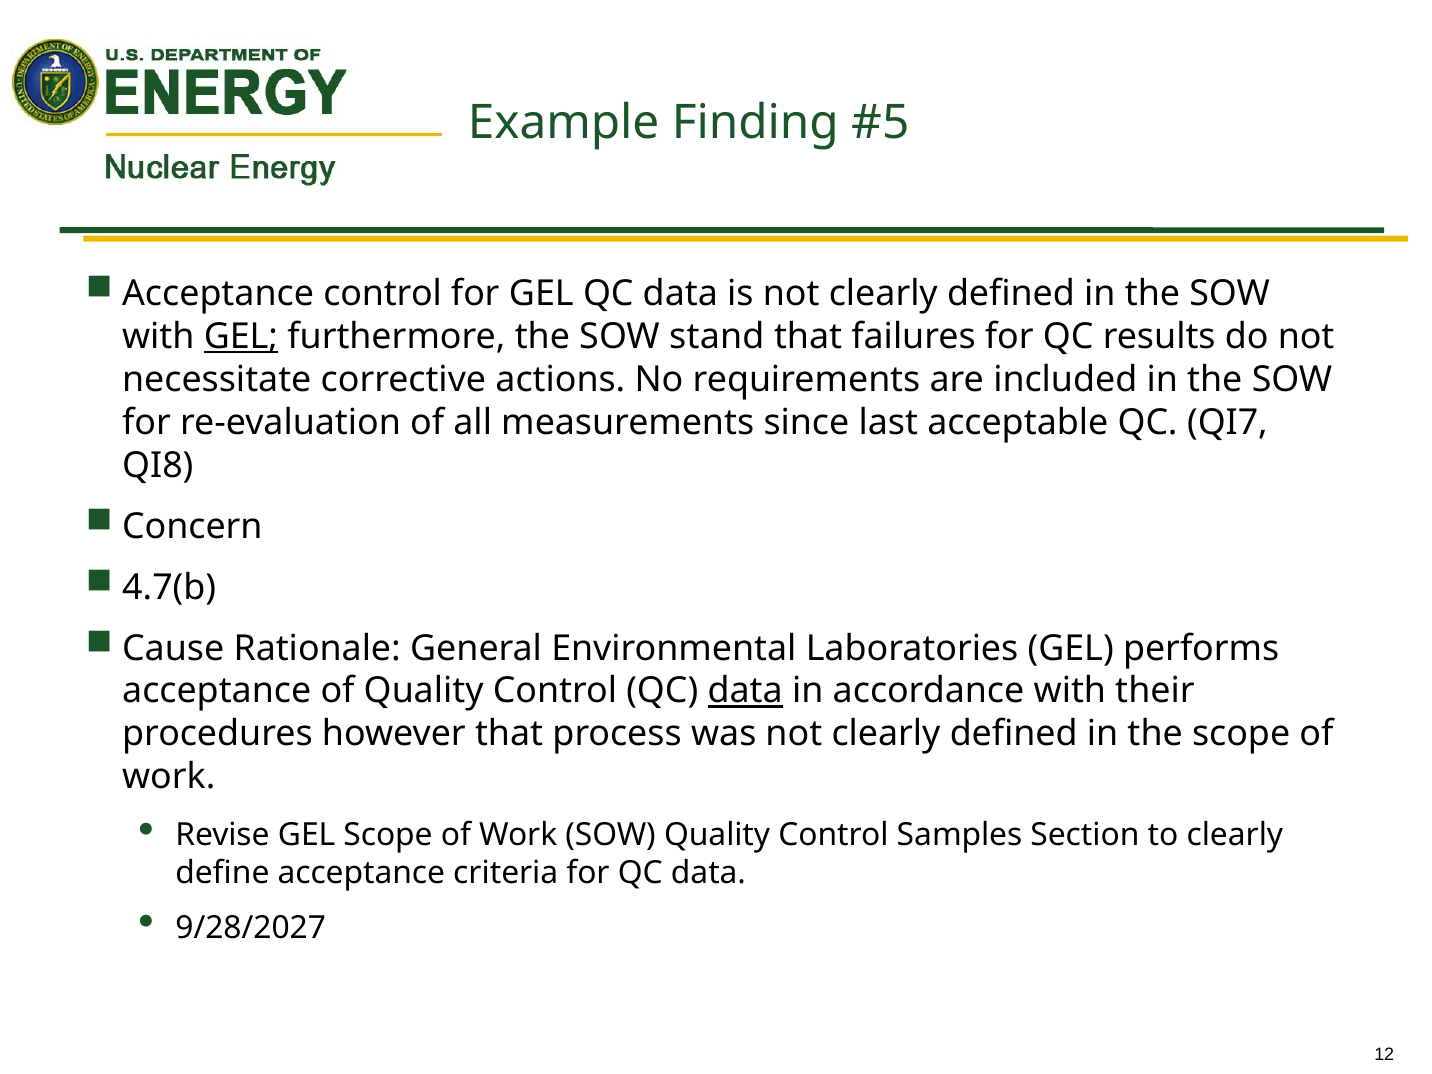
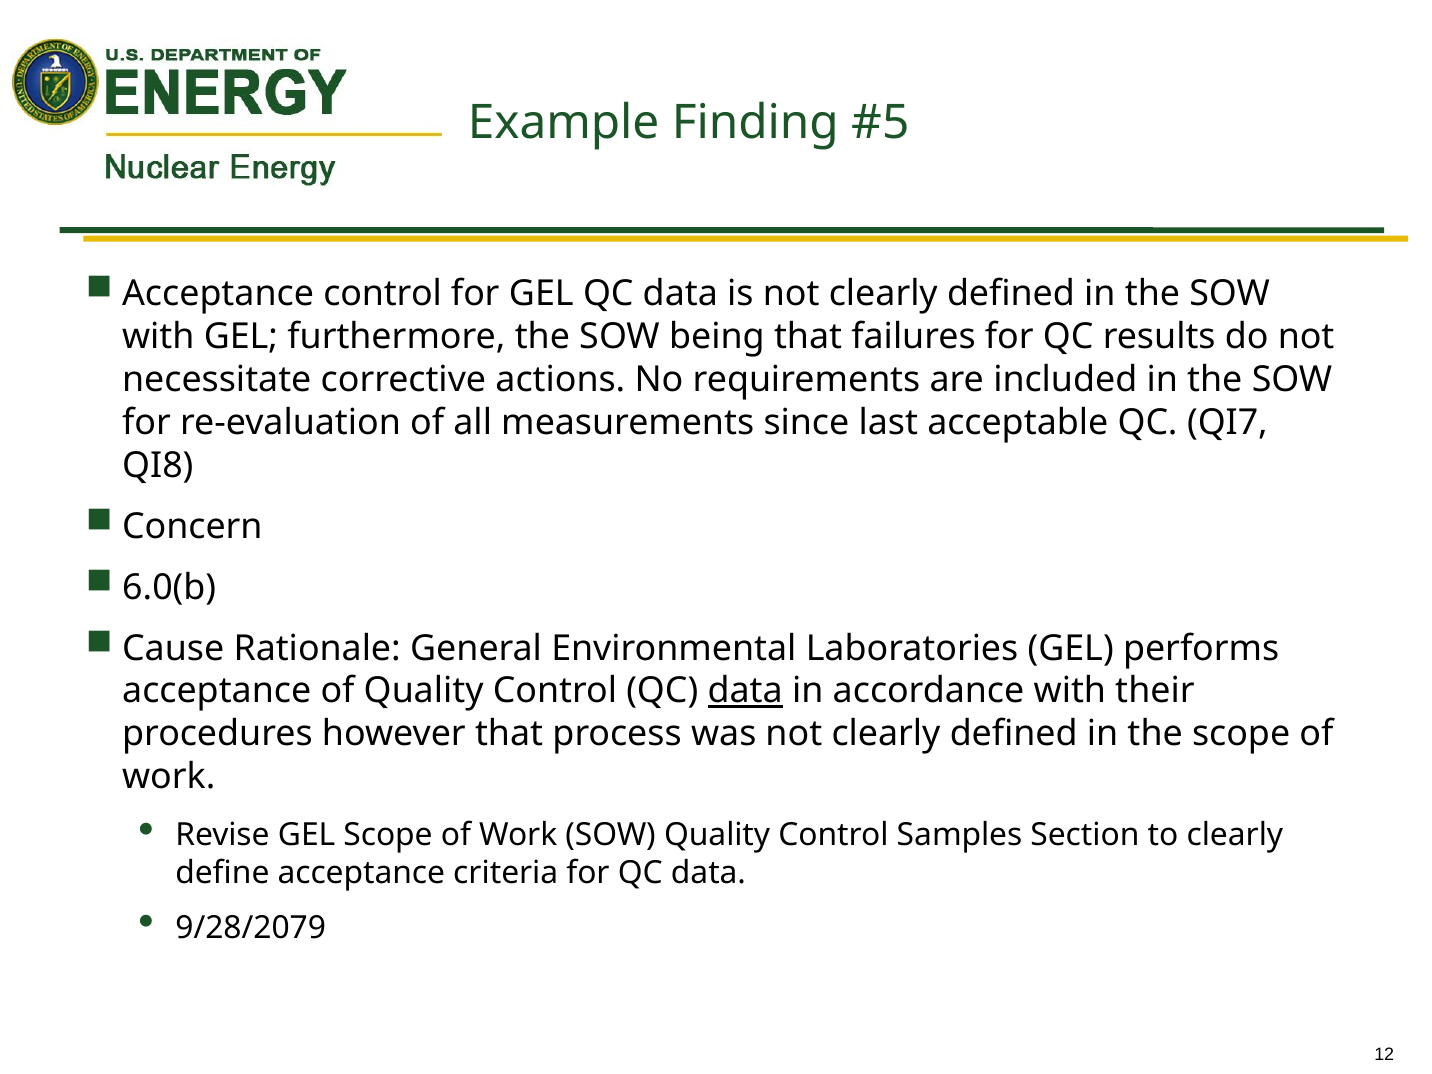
GEL underline: present -> none (241, 337)
stand: stand -> being (717, 337)
4.7(b: 4.7(b -> 6.0(b (169, 587)
9/28/2027: 9/28/2027 -> 9/28/2079 (251, 928)
